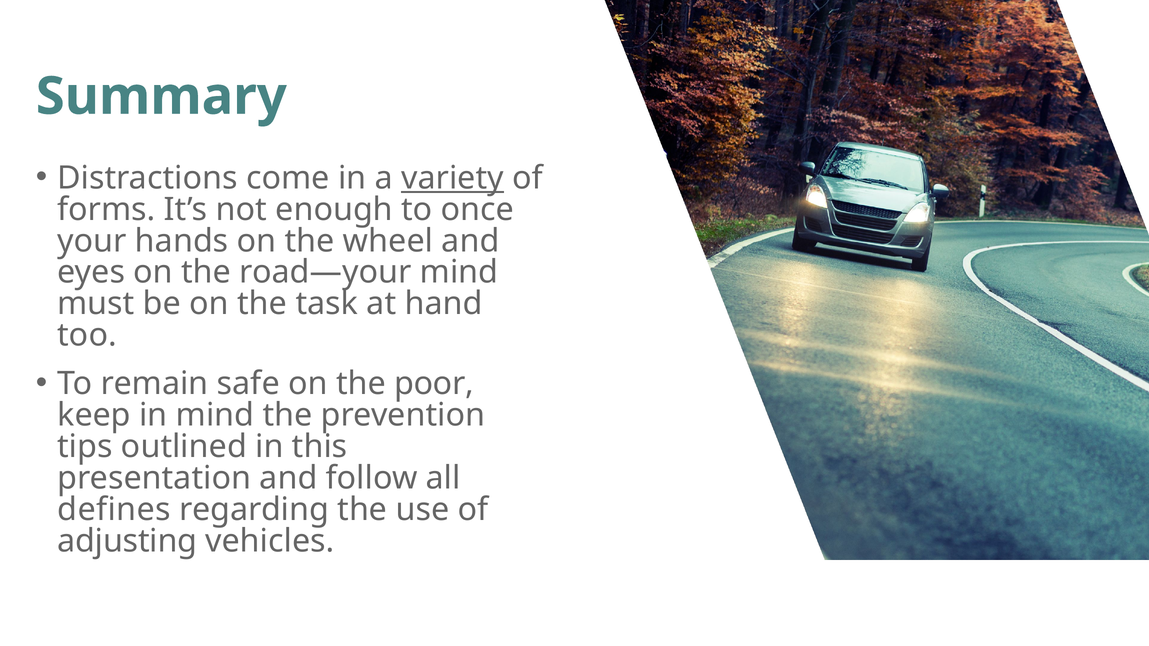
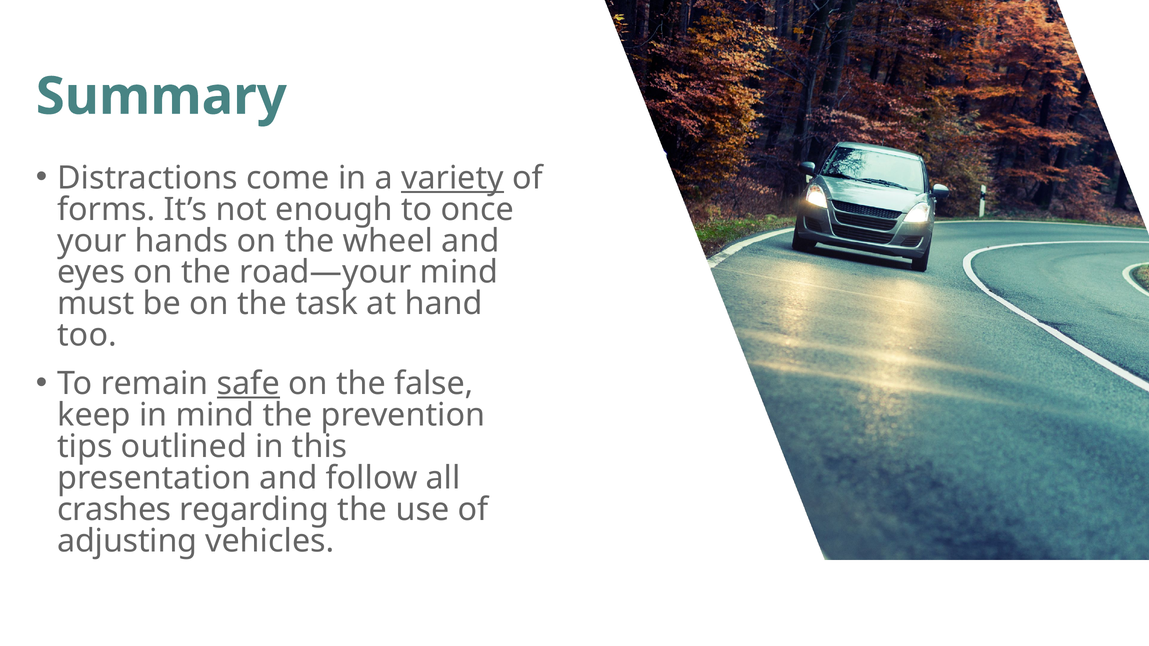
safe underline: none -> present (248, 384)
poor: poor -> false (434, 384)
defines: defines -> crashes (114, 510)
